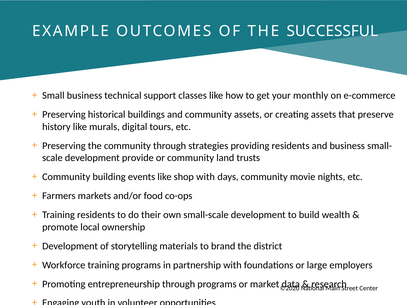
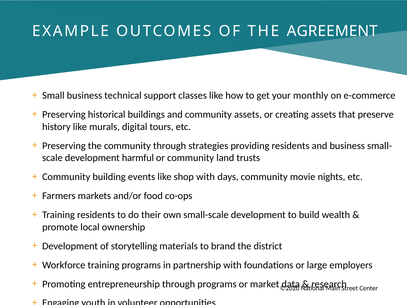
SUCCESSFUL: SUCCESSFUL -> AGREEMENT (332, 31)
provide: provide -> harmful (138, 158)
